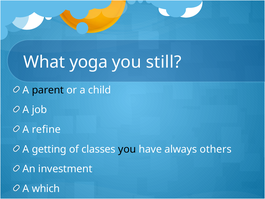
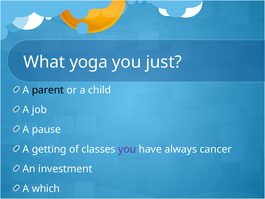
still: still -> just (164, 62)
refine: refine -> pause (46, 129)
you colour: black -> purple (127, 149)
others: others -> cancer (216, 149)
